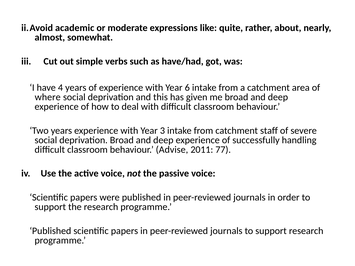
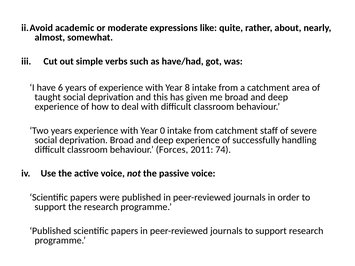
4: 4 -> 6 (60, 88)
6: 6 -> 8 (187, 88)
where: where -> taught (48, 97)
3: 3 -> 0 (162, 131)
Advise: Advise -> Forces (172, 150)
77: 77 -> 74 (223, 150)
